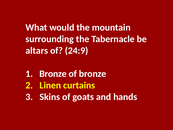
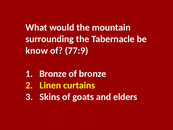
altars: altars -> know (37, 51)
24:9: 24:9 -> 77:9 (77, 51)
hands: hands -> elders (125, 97)
